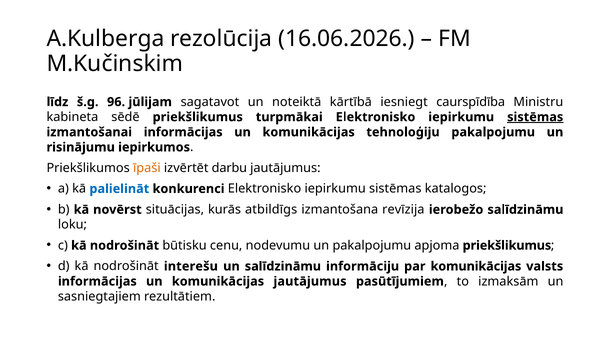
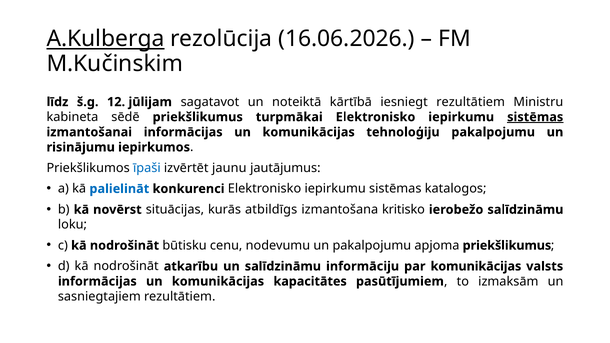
A.Kulberga underline: none -> present (105, 39)
96: 96 -> 12 (116, 102)
iesniegt caurspīdība: caurspīdība -> rezultātiem (471, 102)
īpaši colour: orange -> blue (147, 168)
darbu: darbu -> jaunu (229, 168)
revīzija: revīzija -> kritisko (403, 210)
interešu: interešu -> atkarību (191, 266)
komunikācijas jautājumus: jautājumus -> kapacitātes (310, 281)
